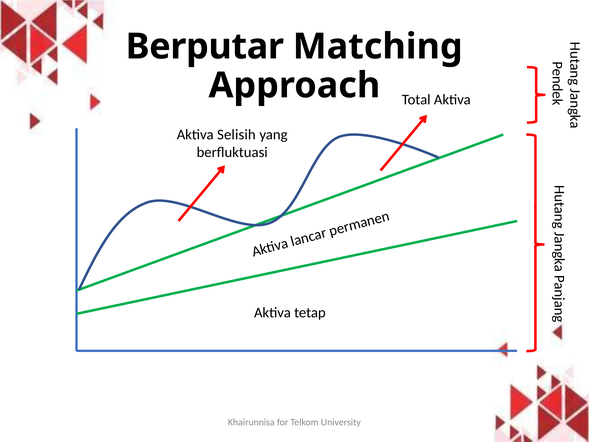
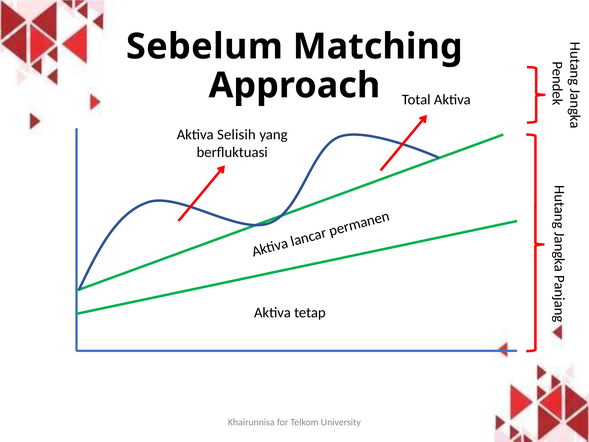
Berputar: Berputar -> Sebelum (204, 47)
